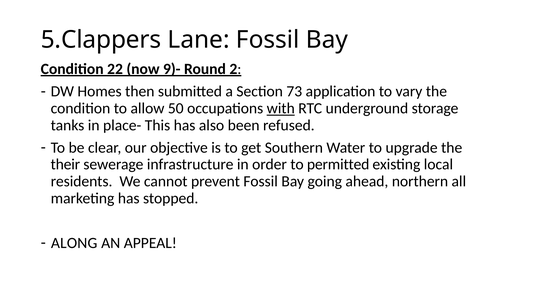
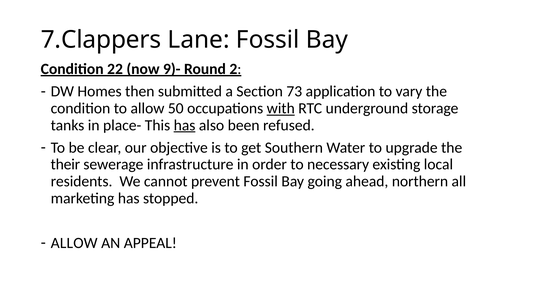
5.Clappers: 5.Clappers -> 7.Clappers (101, 40)
has underline: none -> present (185, 125)
permitted: permitted -> necessary (338, 164)
ALONG: ALONG -> ALLOW (74, 243)
